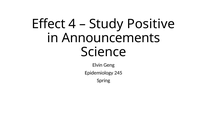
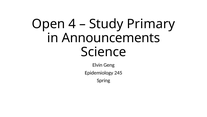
Effect: Effect -> Open (48, 24)
Positive: Positive -> Primary (151, 24)
